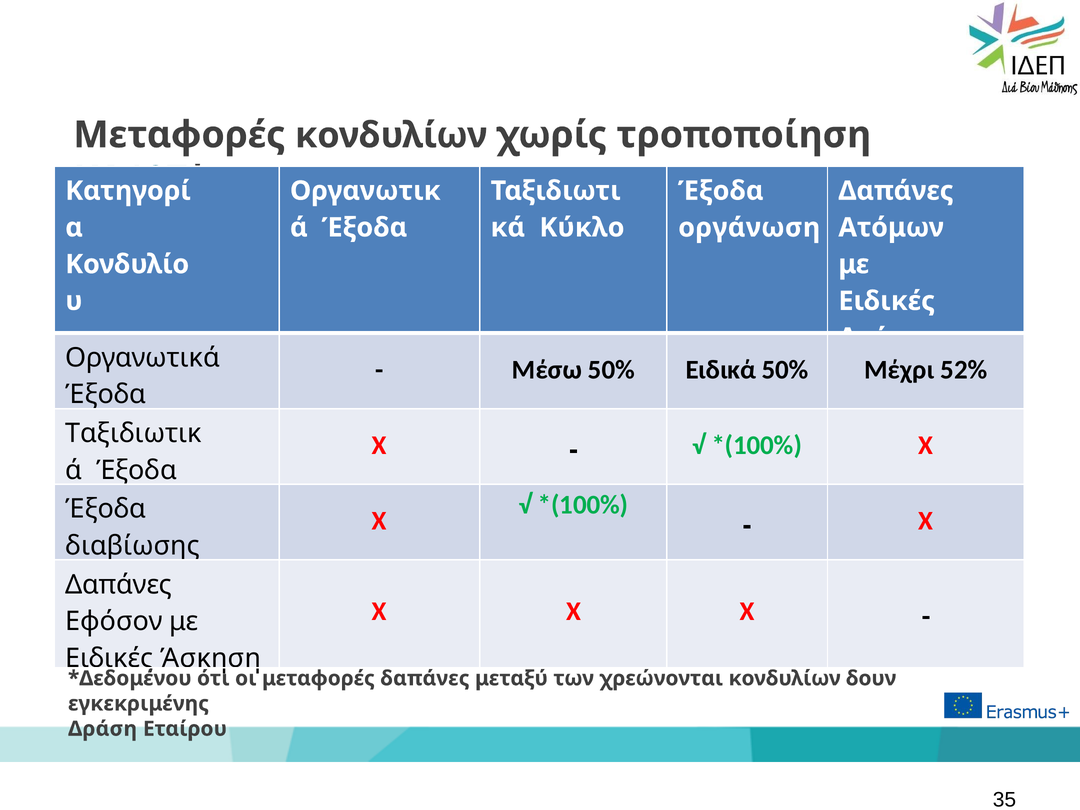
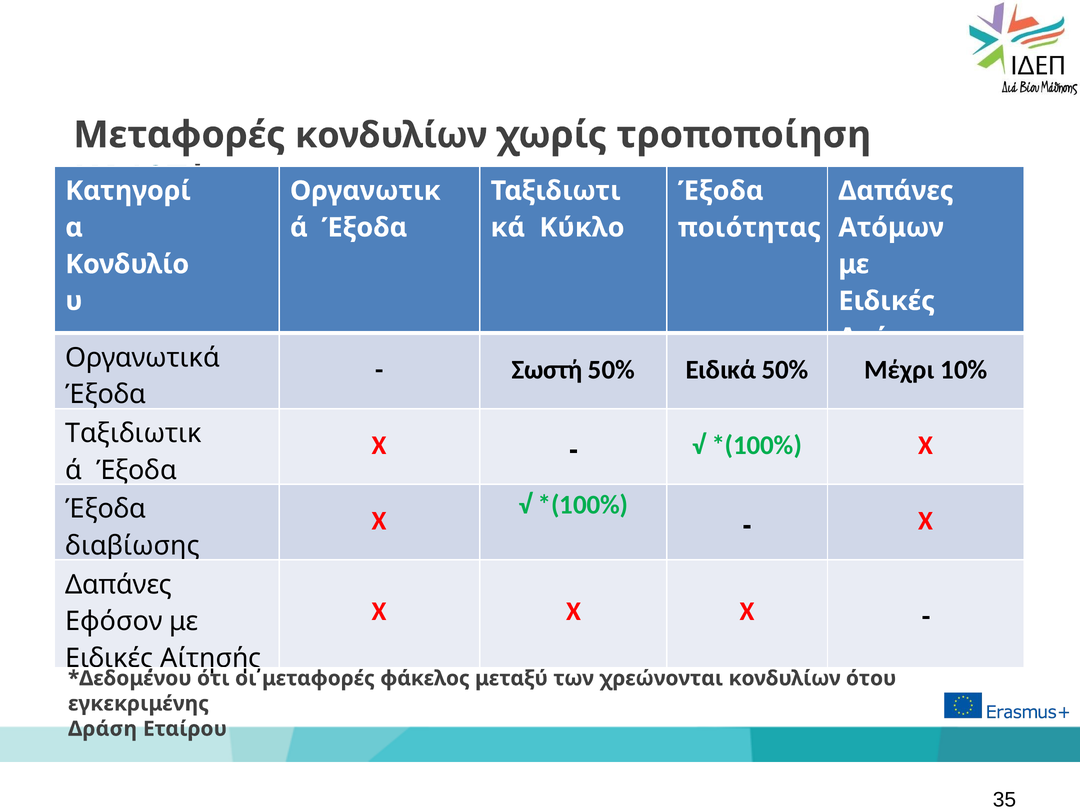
οργάνωση: οργάνωση -> ποιότητας (749, 228)
Μέσω: Μέσω -> Σωστή (547, 370)
52%: 52% -> 10% (964, 370)
Άσκηση: Άσκηση -> Αίτησής (211, 658)
μεταφορές δαπάνες: δαπάνες -> φάκελος (425, 678)
δουν: δουν -> ότου (871, 678)
